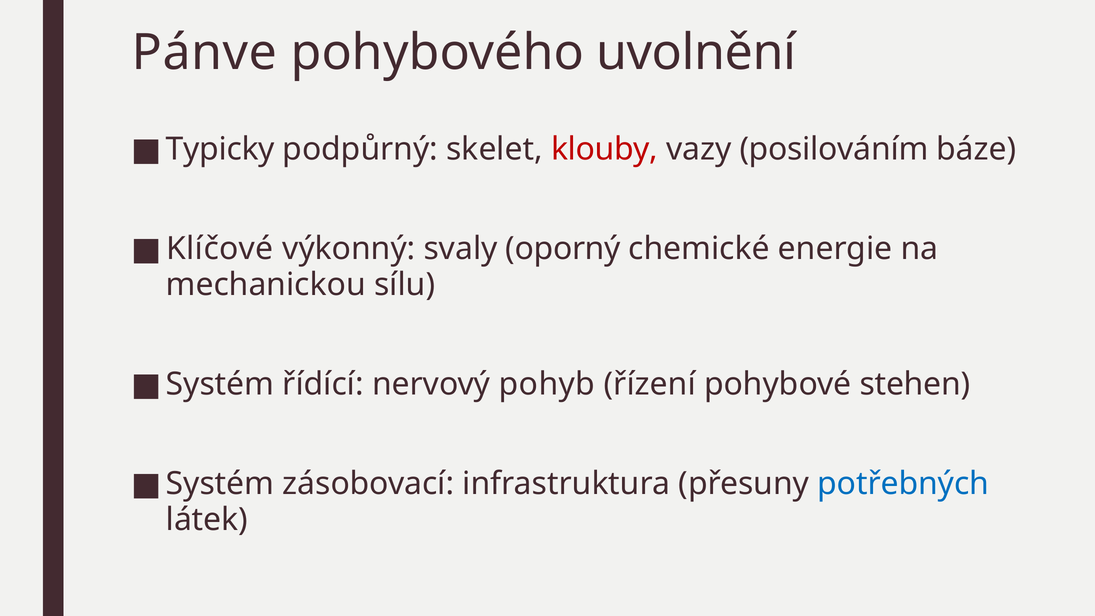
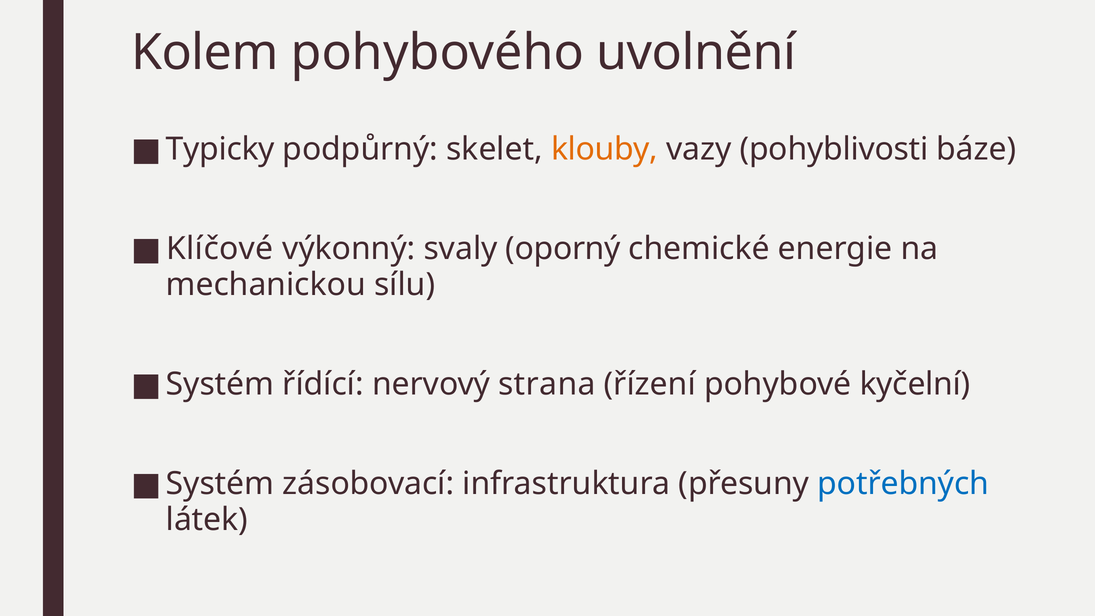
Pánve: Pánve -> Kolem (205, 53)
klouby colour: red -> orange (605, 149)
posilováním: posilováním -> pohyblivosti (834, 149)
pohyb: pohyb -> strana (547, 384)
stehen: stehen -> kyčelní (915, 384)
